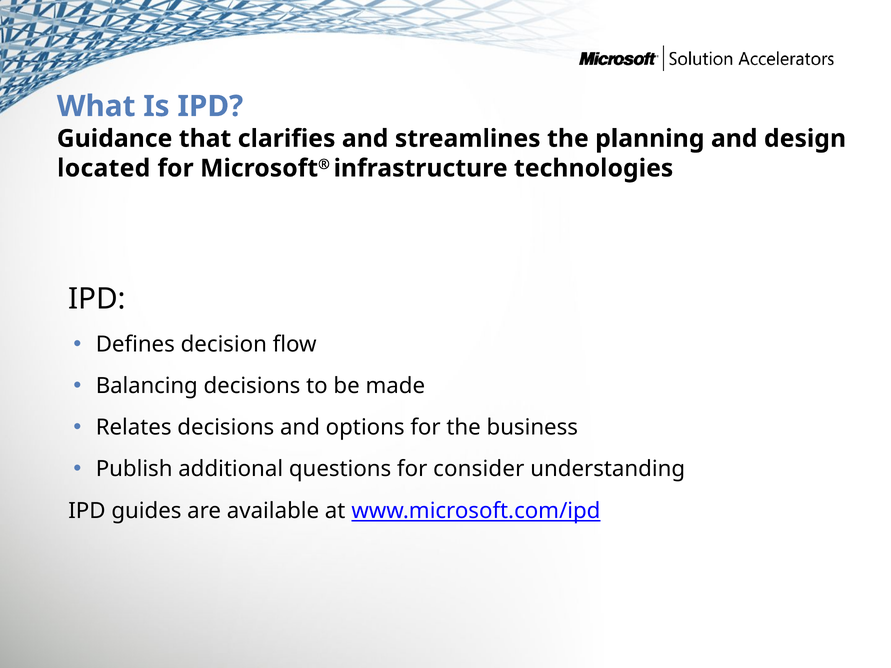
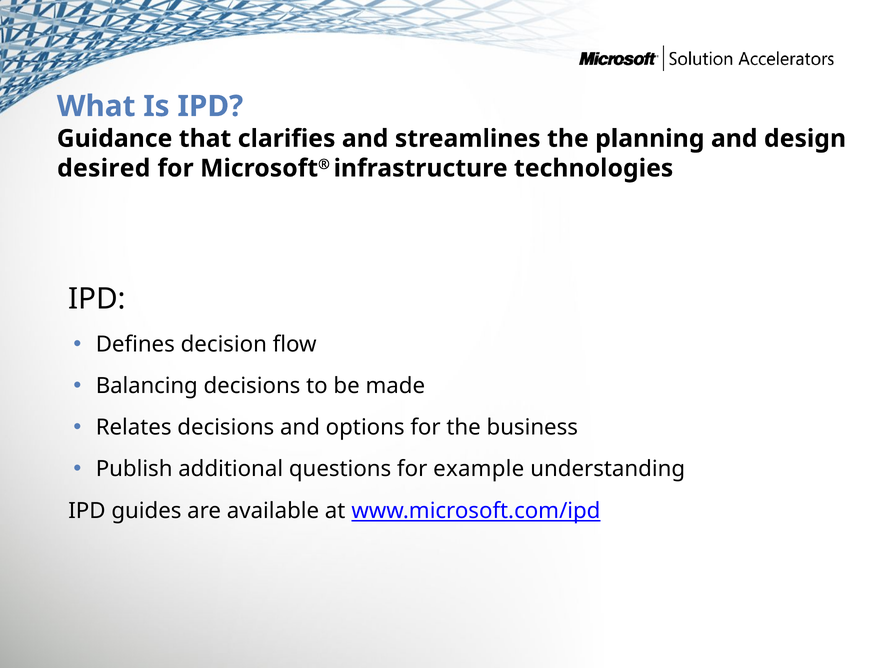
located: located -> desired (104, 168)
consider: consider -> example (479, 469)
